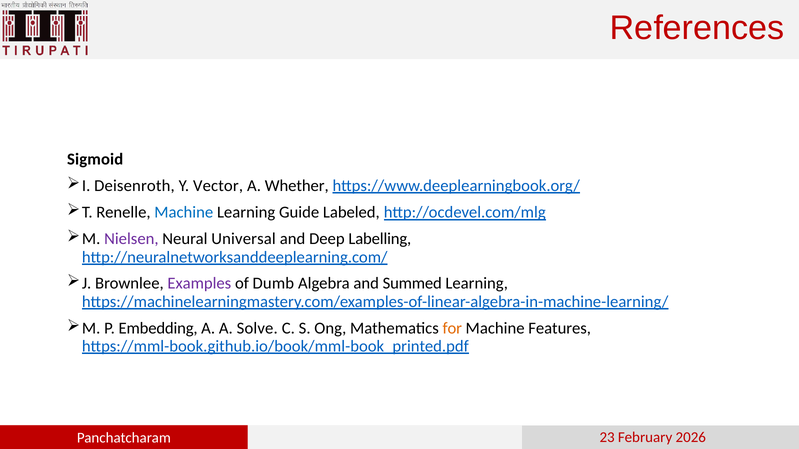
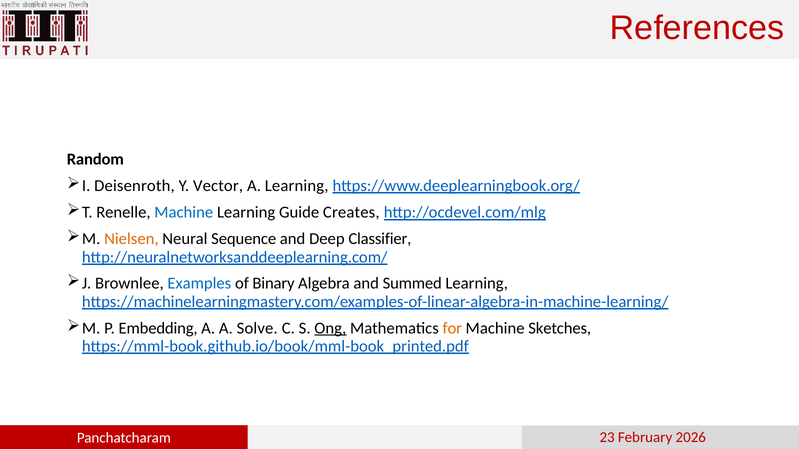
Sigmoid: Sigmoid -> Random (95, 159)
A Whether: Whether -> Learning (297, 186)
Labeled: Labeled -> Creates (351, 213)
Nielsen colour: purple -> orange (131, 239)
Universal: Universal -> Sequence (244, 239)
Labelling: Labelling -> Classifier (380, 239)
Examples colour: purple -> blue (199, 284)
Dumb: Dumb -> Binary (274, 284)
Ong underline: none -> present (330, 328)
Features: Features -> Sketches (560, 328)
